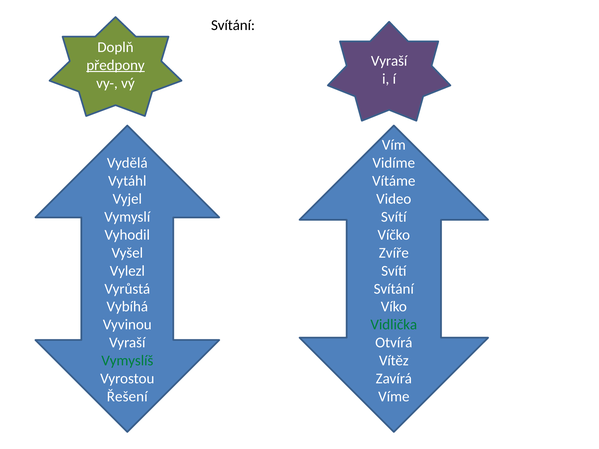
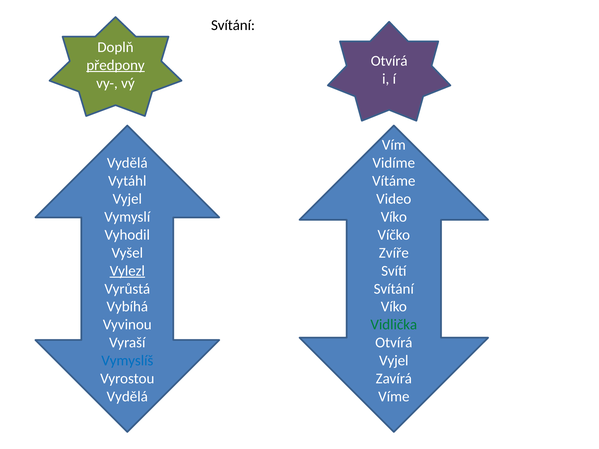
Vyraší: Vyraší -> Otvírá (389, 61)
Svítí: Svítí -> Víko (394, 217)
Vylezl underline: none -> present (127, 271)
Vymyslíš colour: green -> blue (127, 361)
Vítěz: Vítěz -> Vyjel (394, 361)
Řešení: Řešení -> Vydělá (127, 397)
